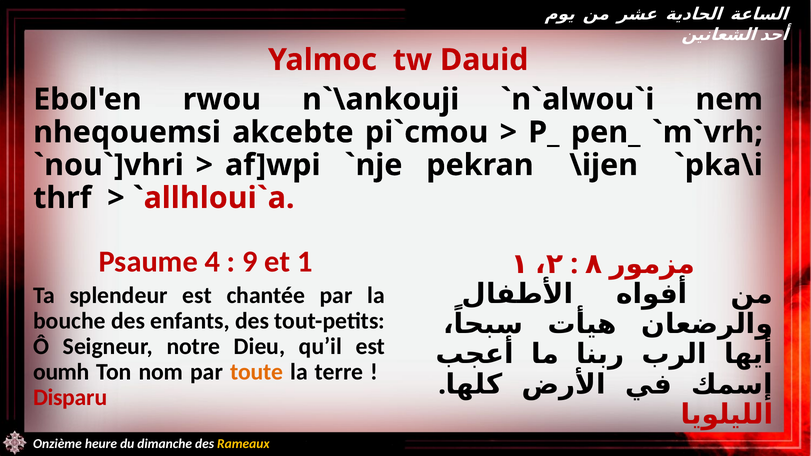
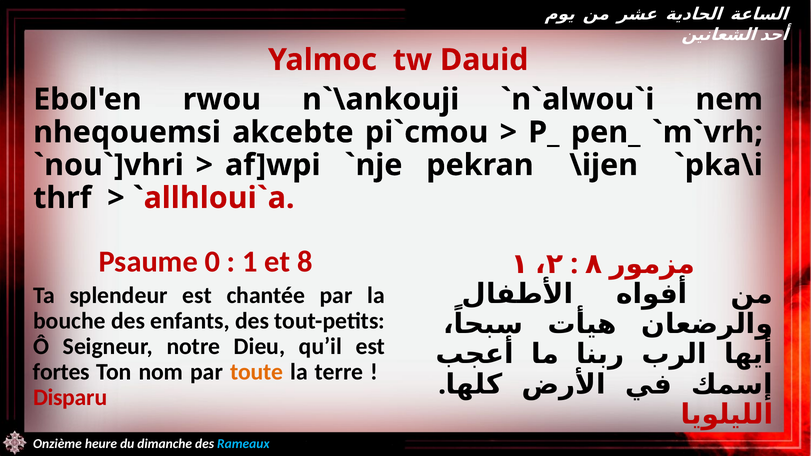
4: 4 -> 0 (212, 262)
9: 9 -> 1 (250, 262)
1: 1 -> 8 (305, 262)
oumh: oumh -> fortes (61, 372)
Rameaux colour: yellow -> light blue (243, 444)
